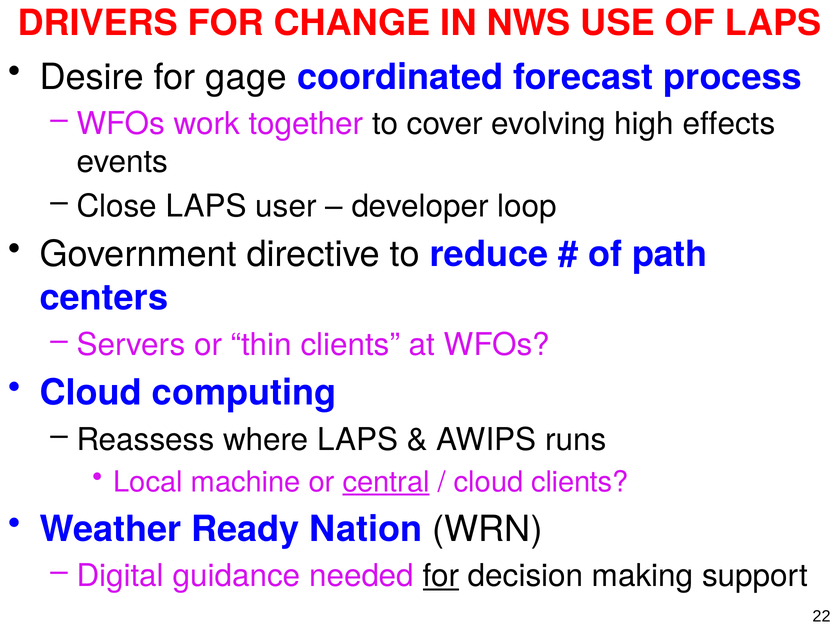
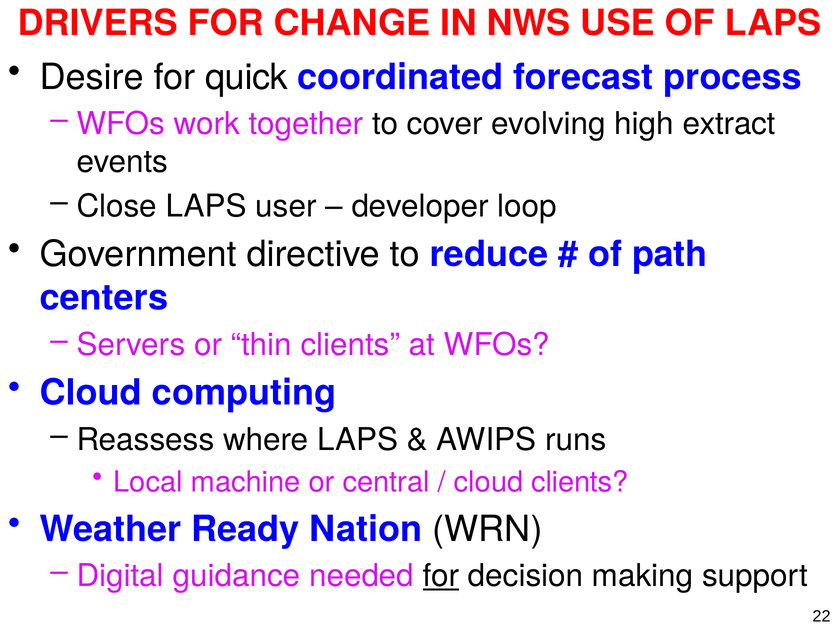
gage: gage -> quick (246, 77)
effects: effects -> extract (729, 124)
central underline: present -> none (386, 482)
